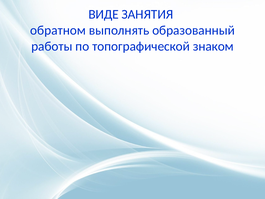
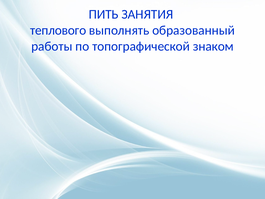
ВИДЕ: ВИДЕ -> ПИТЬ (104, 14)
обратном: обратном -> теплового (58, 30)
